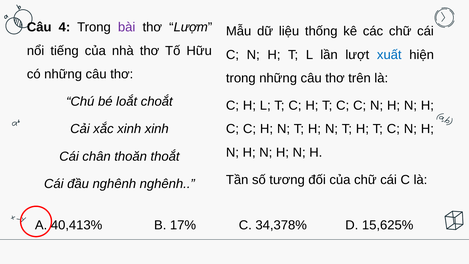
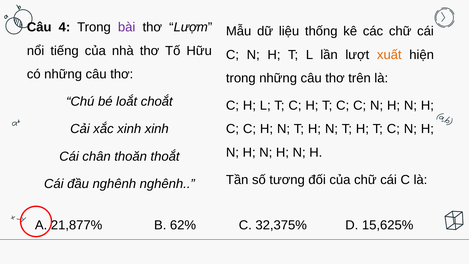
xuất colour: blue -> orange (389, 55)
40,413%: 40,413% -> 21,877% (77, 225)
17%: 17% -> 62% (183, 225)
34,378%: 34,378% -> 32,375% (281, 225)
